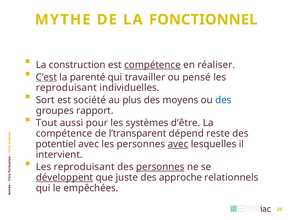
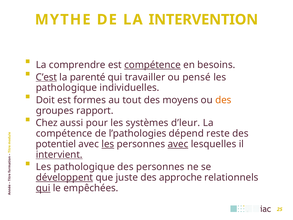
FONCTIONNEL: FONCTIONNEL -> INTERVENTION (203, 20)
construction: construction -> comprendre (77, 65)
réaliser: réaliser -> besoins (216, 65)
reproduisant: reproduisant -> pathologique (66, 88)
Sort: Sort -> Doit (45, 100)
société: société -> formes (90, 100)
plus: plus -> tout (132, 100)
des colour: blue -> orange (223, 100)
Tout: Tout -> Chez (47, 123)
d’être: d’être -> d’leur (186, 123)
l’transparent: l’transparent -> l’pathologies (138, 133)
les underline: none -> present (108, 144)
intervient underline: none -> present (59, 154)
reproduisant: reproduisant -> pathologique (84, 167)
personnes underline: present -> none (160, 167)
qui underline: none -> present (43, 188)
